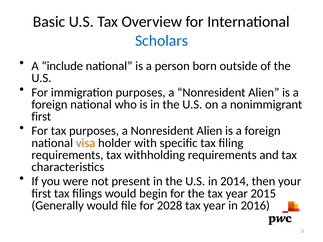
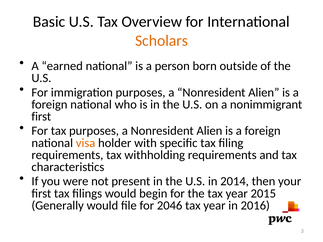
Scholars colour: blue -> orange (162, 41)
include: include -> earned (62, 66)
2028: 2028 -> 2046 (170, 206)
